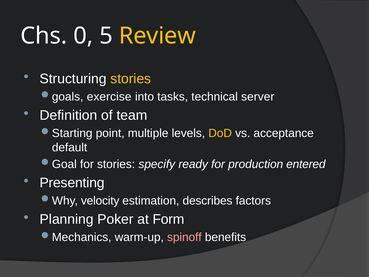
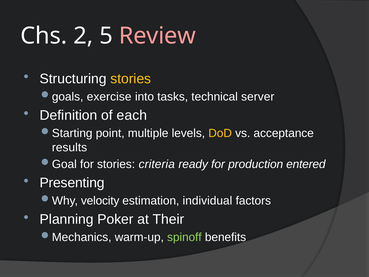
0: 0 -> 2 (83, 36)
Review colour: yellow -> pink (157, 36)
team: team -> each (132, 115)
default: default -> results (70, 147)
specify: specify -> criteria (157, 164)
describes: describes -> individual (207, 201)
Form: Form -> Their (168, 219)
spinoff colour: pink -> light green (184, 237)
